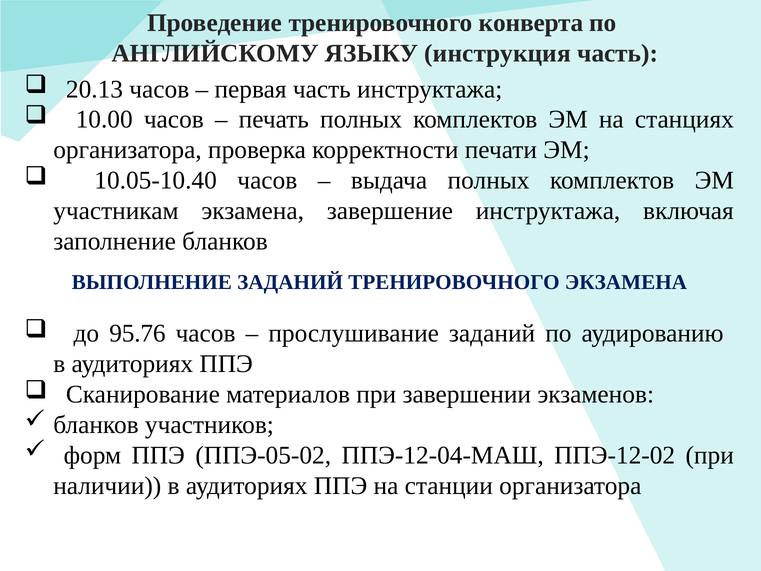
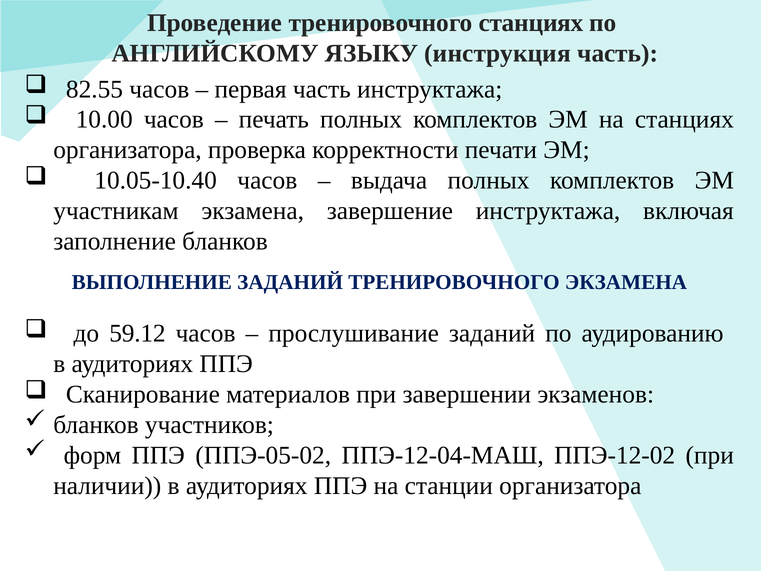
тренировочного конверта: конверта -> станциях (531, 23)
20.13: 20.13 -> 82.55 (94, 89)
95.76: 95.76 -> 59.12 (137, 333)
